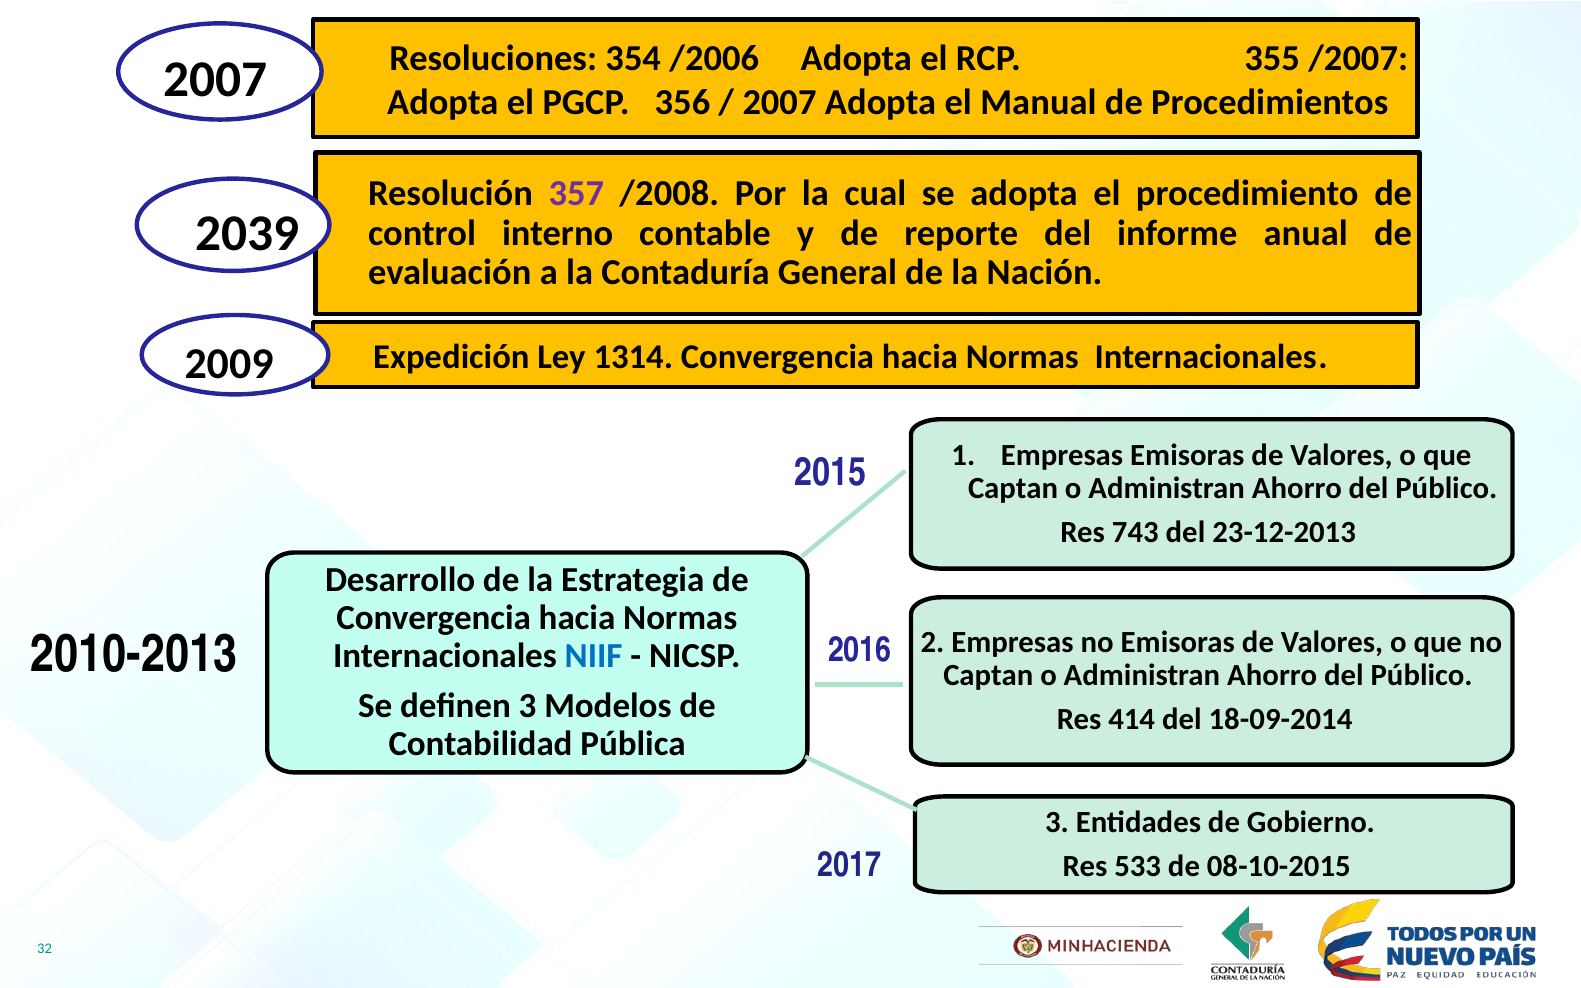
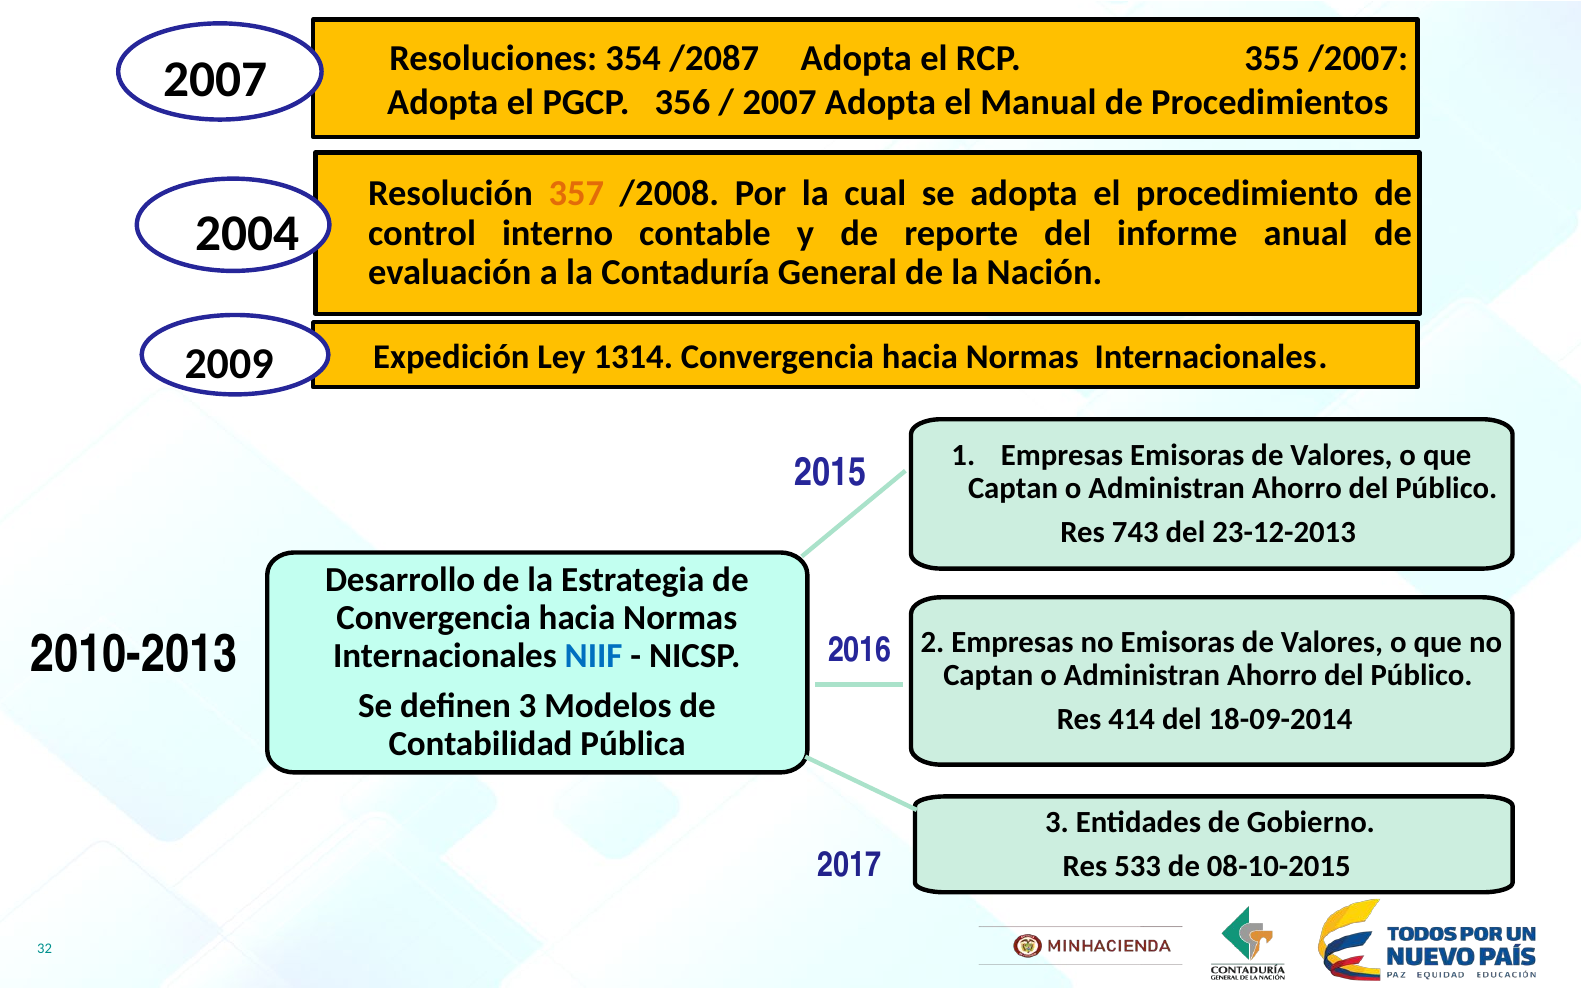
/2006: /2006 -> /2087 (714, 59)
357 colour: purple -> orange (576, 194)
2039: 2039 -> 2004 (247, 234)
